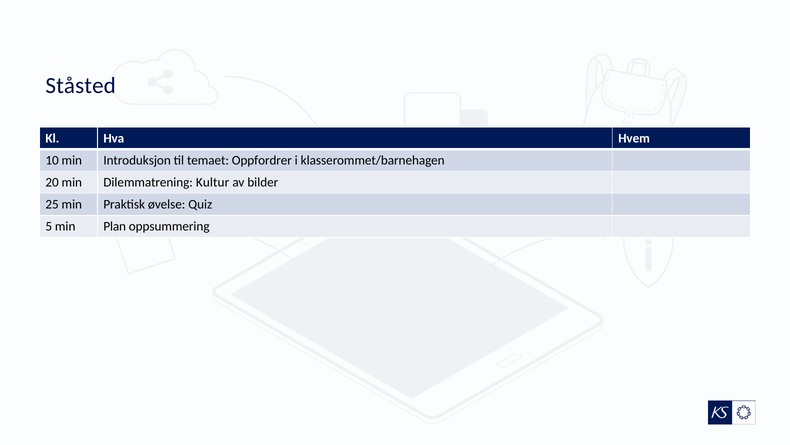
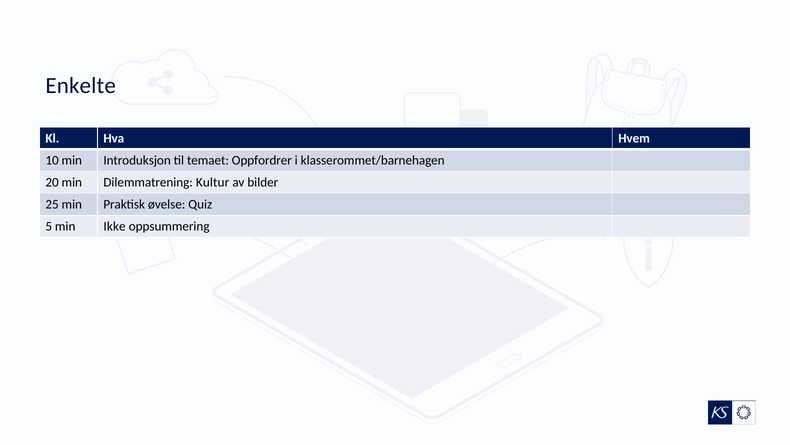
Ståsted: Ståsted -> Enkelte (81, 86)
Plan: Plan -> Ikke (115, 226)
